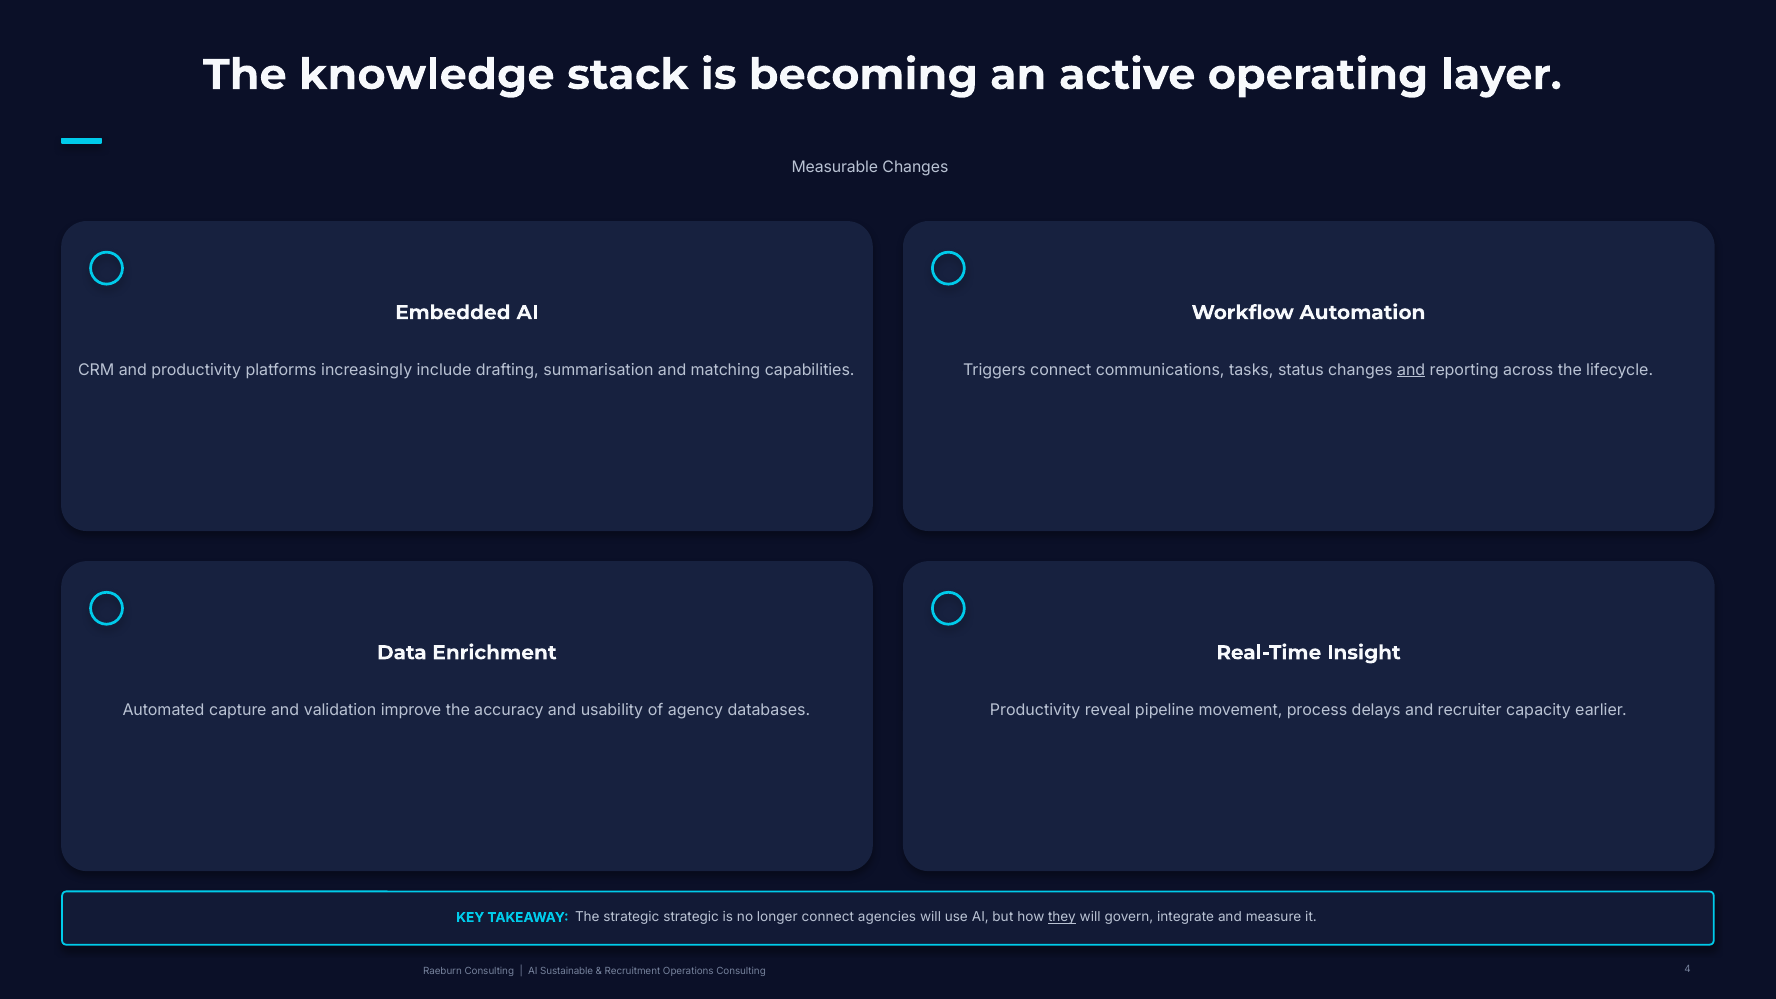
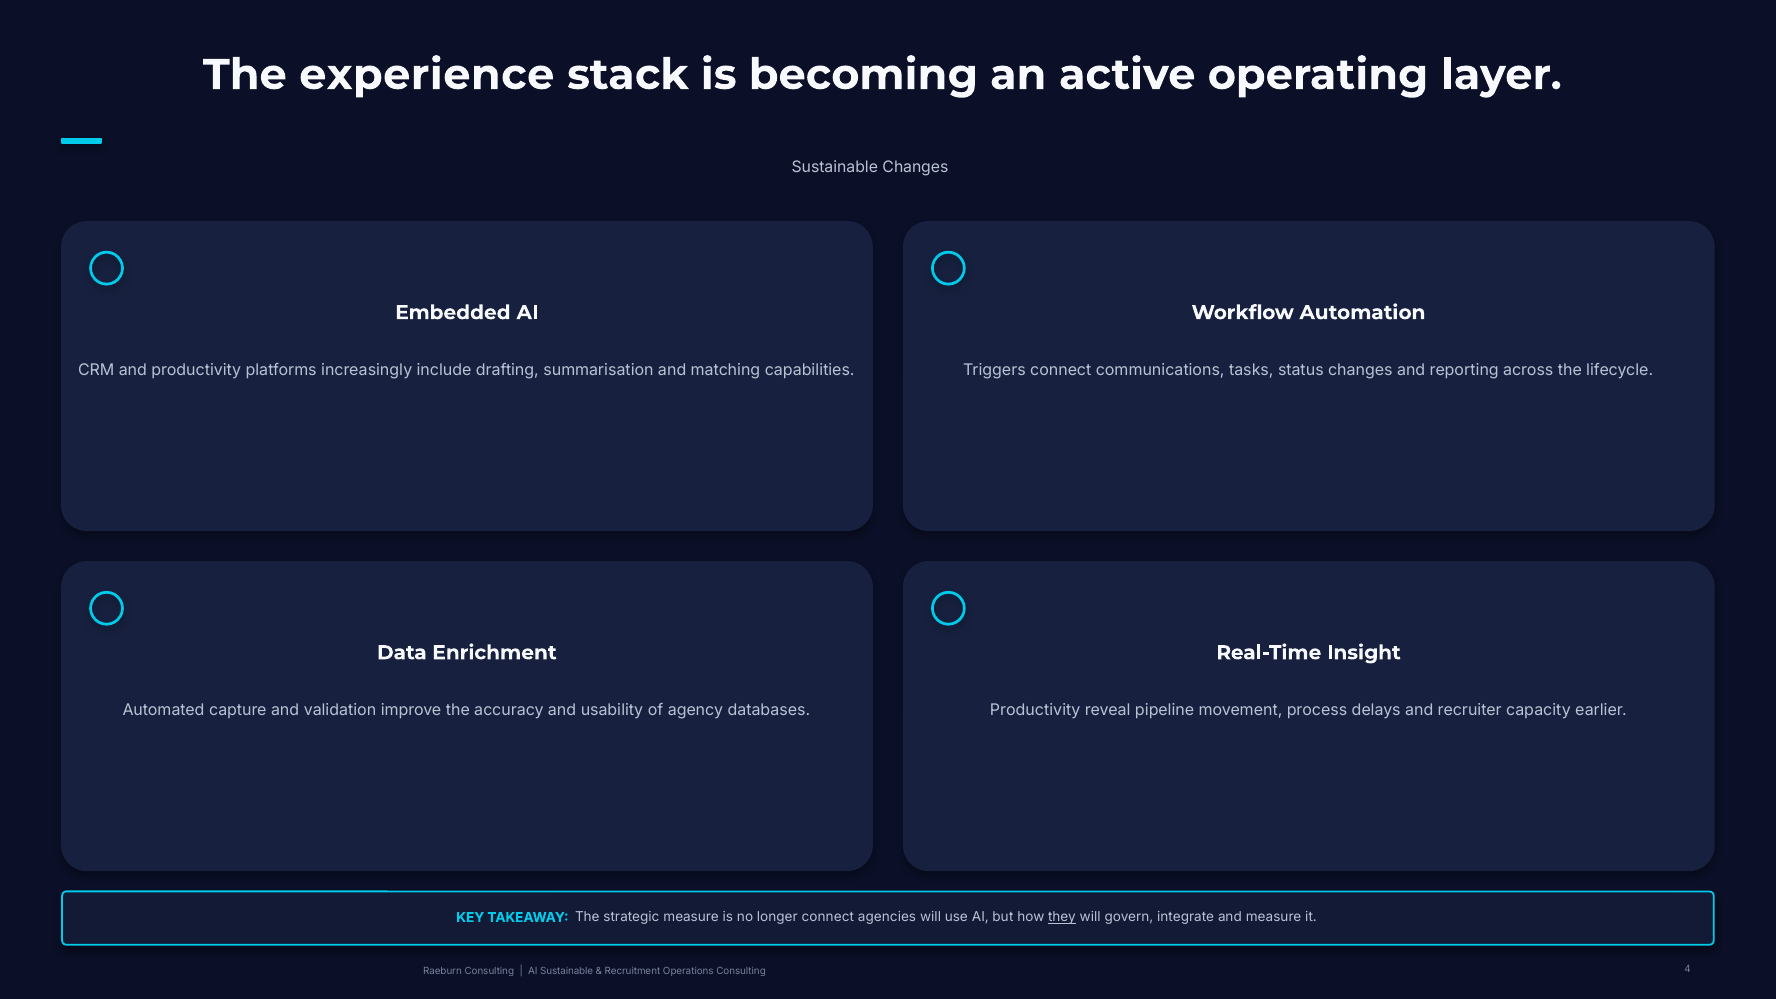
knowledge: knowledge -> experience (427, 75)
Measurable: Measurable -> Sustainable (835, 167)
and underline: present -> none (1411, 370)
strategic strategic: strategic -> measure (691, 918)
